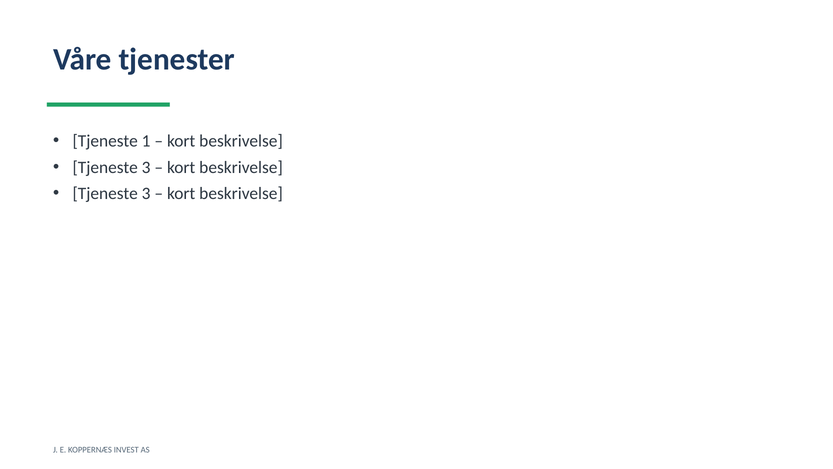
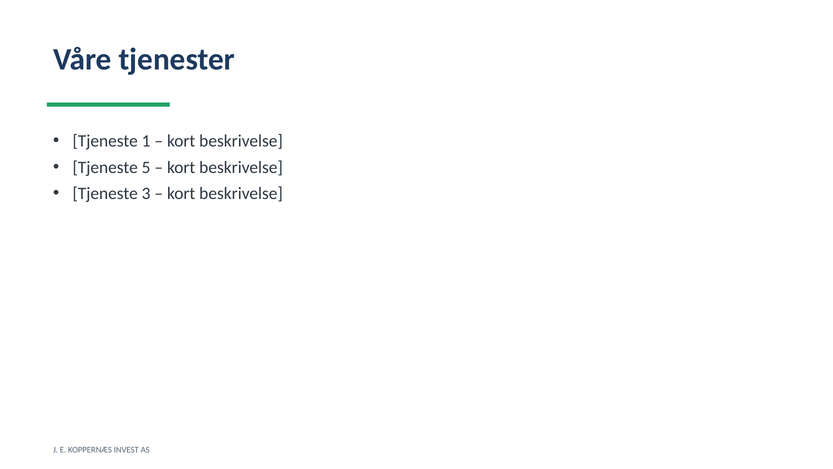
3: 3 -> 5 (146, 167)
